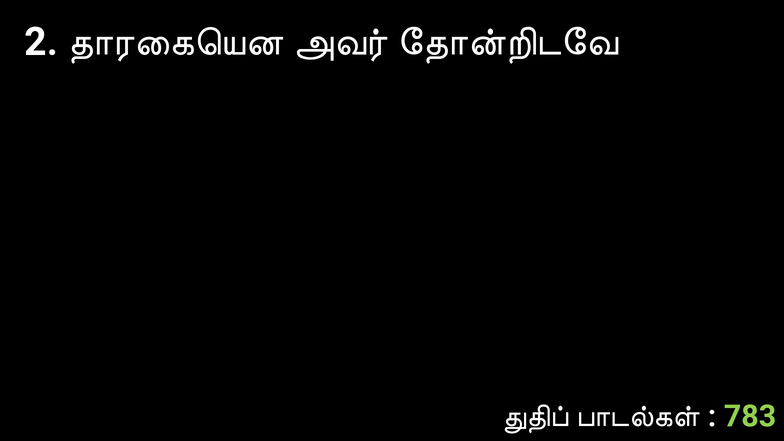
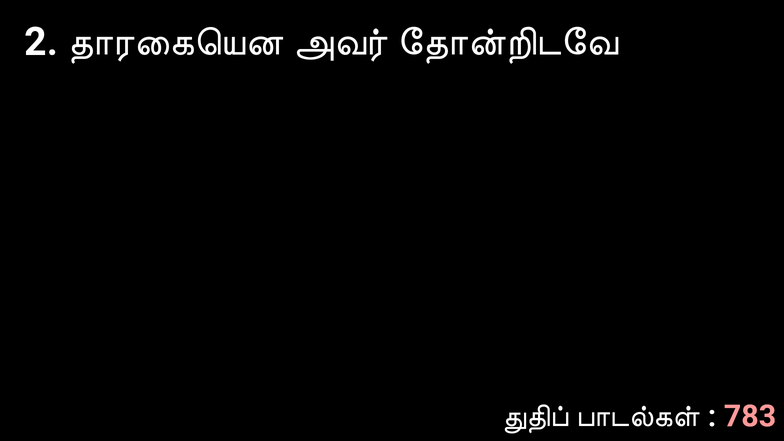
783 colour: light green -> pink (750, 416)
